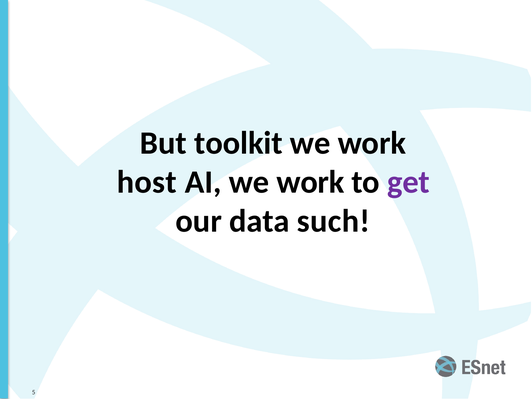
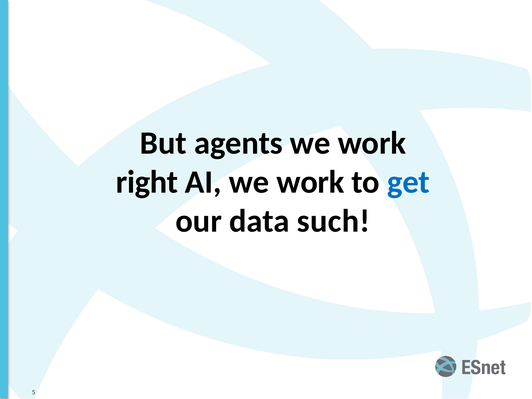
toolkit: toolkit -> agents (239, 143)
host: host -> right (147, 182)
get colour: purple -> blue (408, 182)
